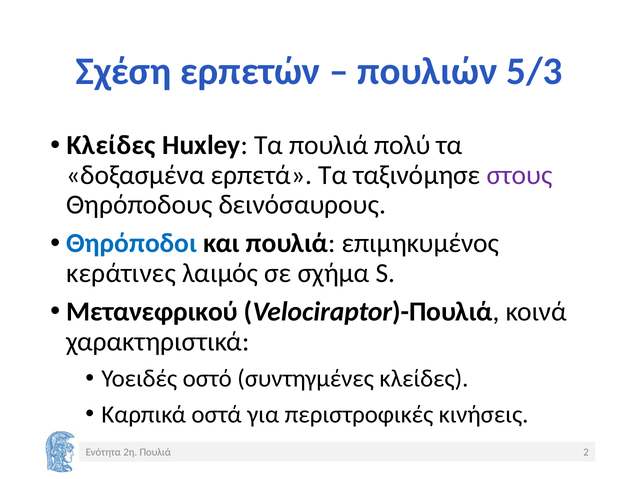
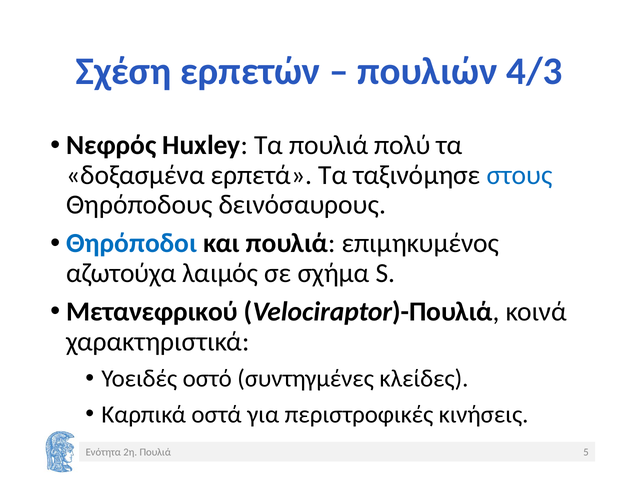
5/3: 5/3 -> 4/3 (535, 72)
Κλείδες: Κλείδες -> Νεφρός (111, 145)
στους colour: purple -> blue (520, 175)
κεράτινες: κεράτινες -> αζωτούχα (121, 273)
2: 2 -> 5 (586, 452)
